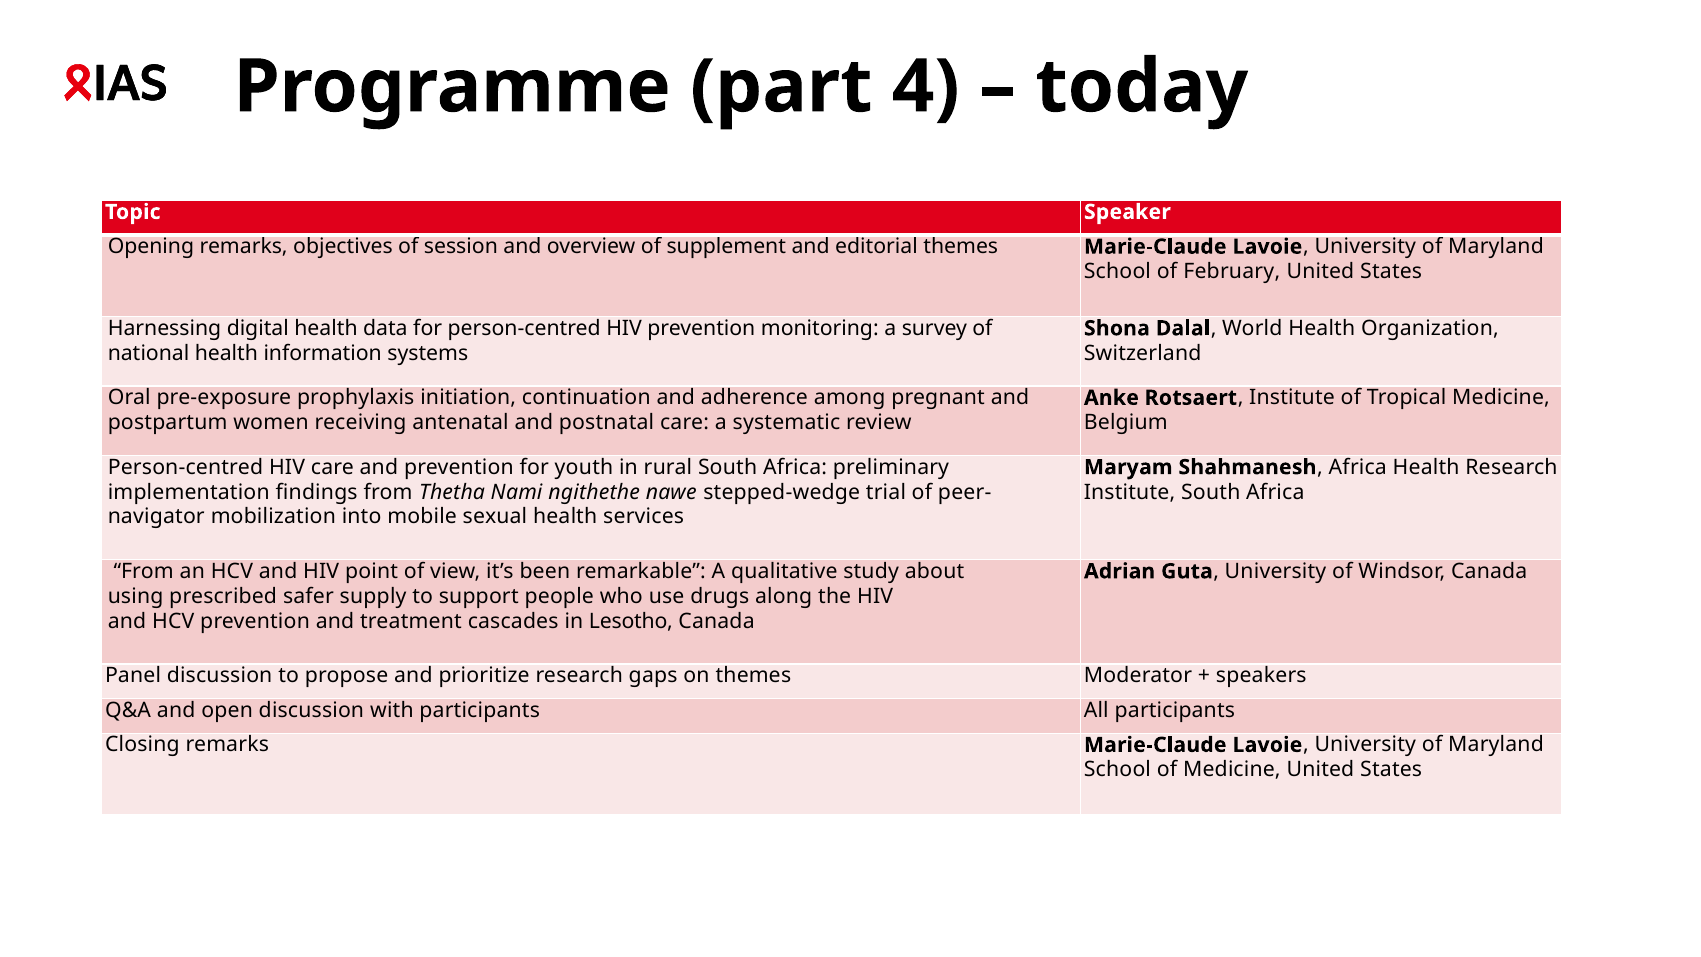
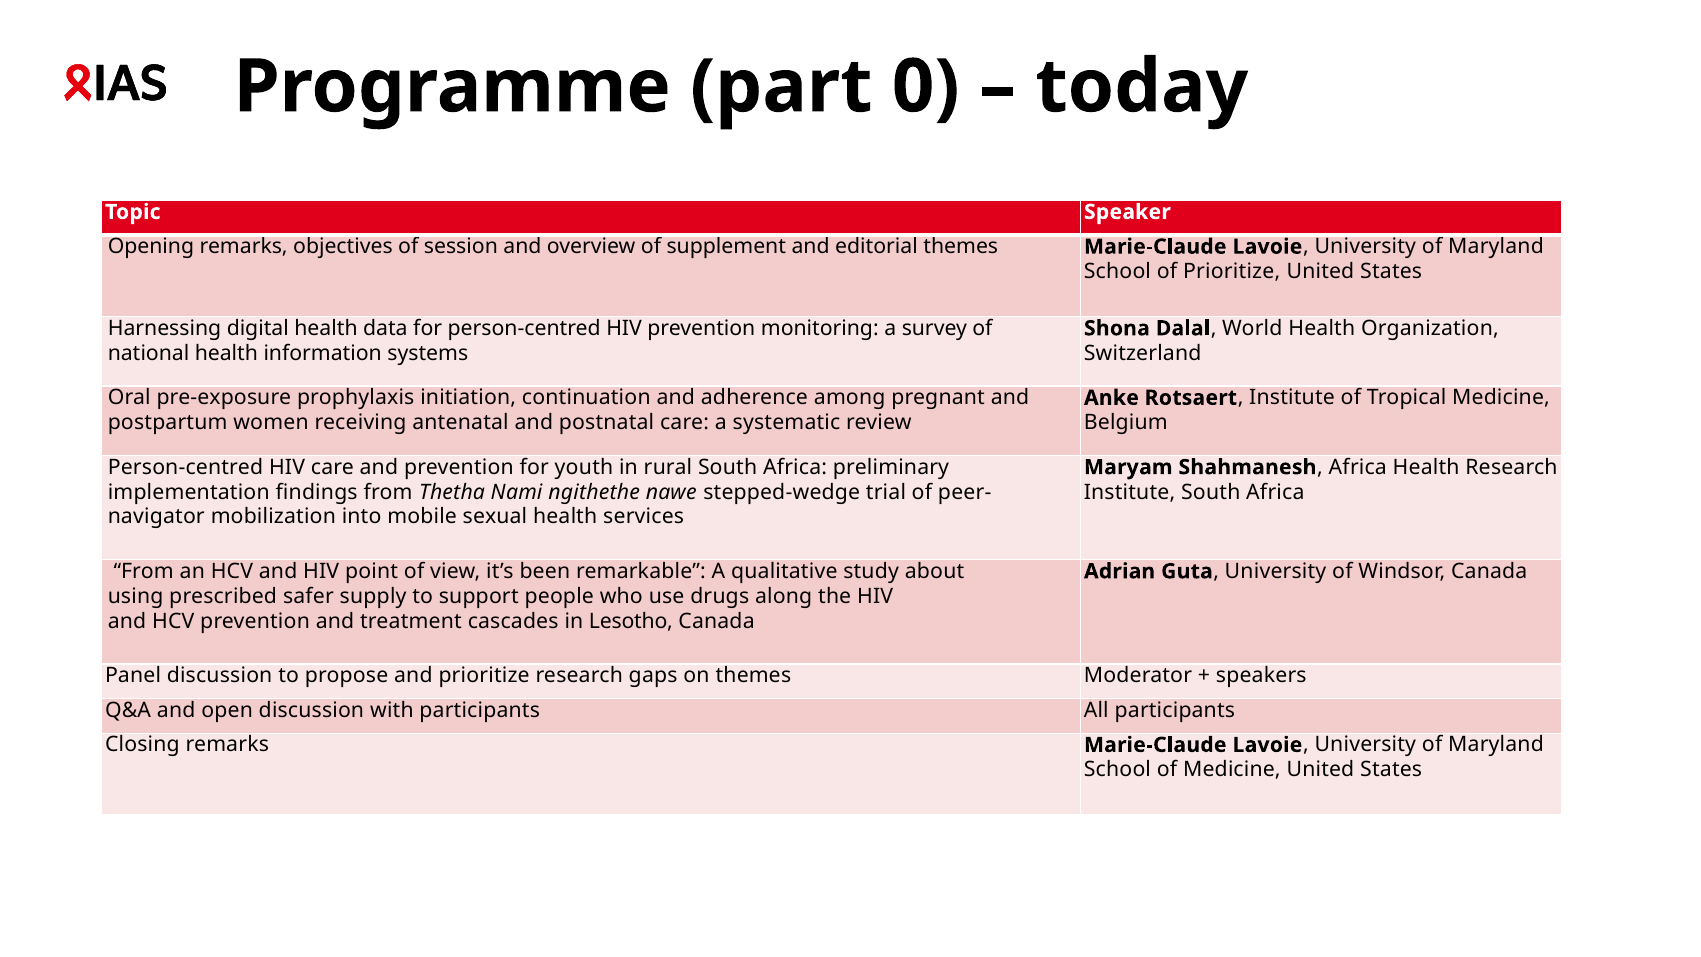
4: 4 -> 0 (926, 87)
of February: February -> Prioritize (1232, 271)
